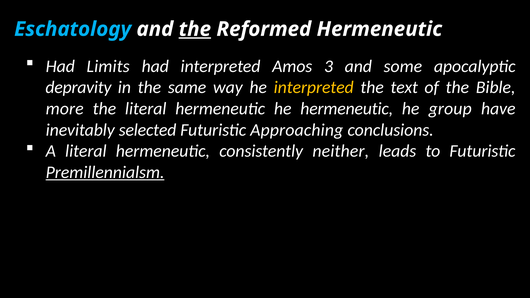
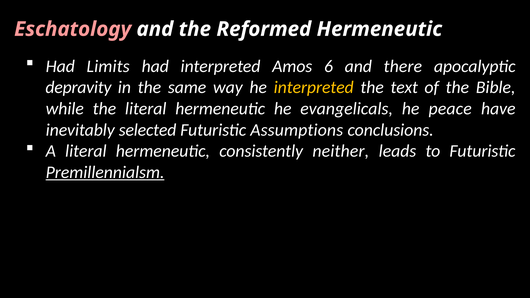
Eschatology colour: light blue -> pink (73, 29)
the underline: present -> none (195, 29)
3: 3 -> 6 (329, 66)
some: some -> there (403, 66)
more: more -> while (65, 109)
he hermeneutic: hermeneutic -> evangelicals (347, 109)
group: group -> peace (450, 109)
Approaching: Approaching -> Assumptions (297, 130)
